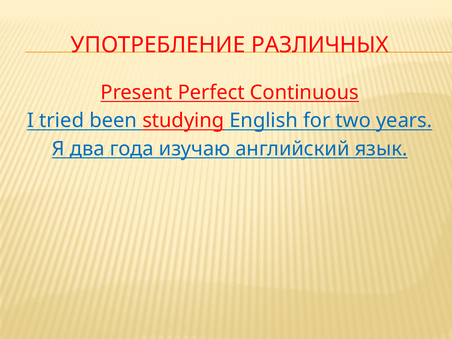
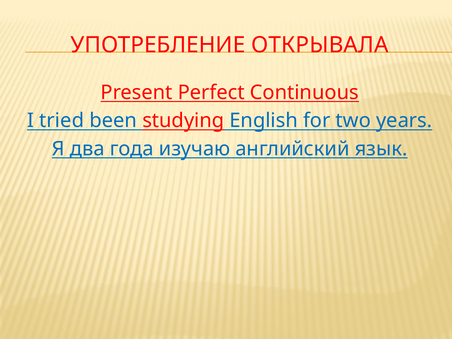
РАЗЛИЧНЫХ: РАЗЛИЧНЫХ -> ОТКРЫВАЛА (320, 45)
